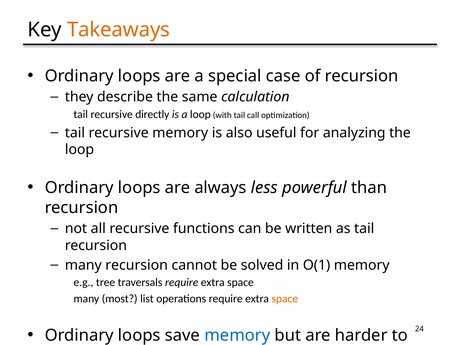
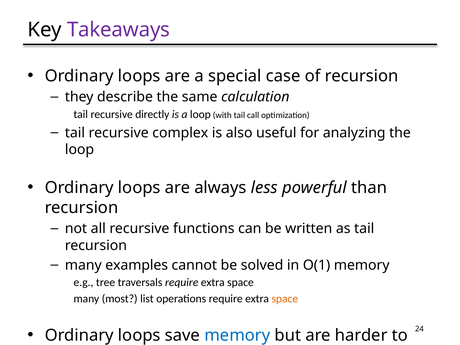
Takeaways colour: orange -> purple (119, 30)
recursive memory: memory -> complex (180, 133)
many recursion: recursion -> examples (137, 265)
